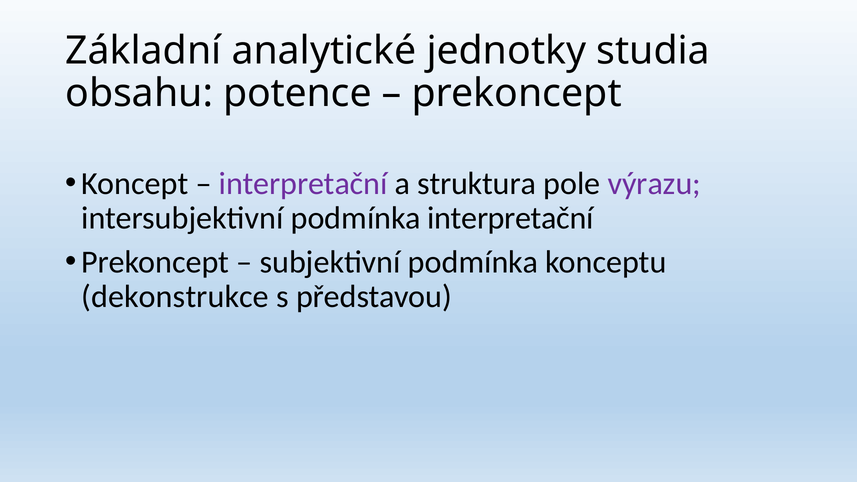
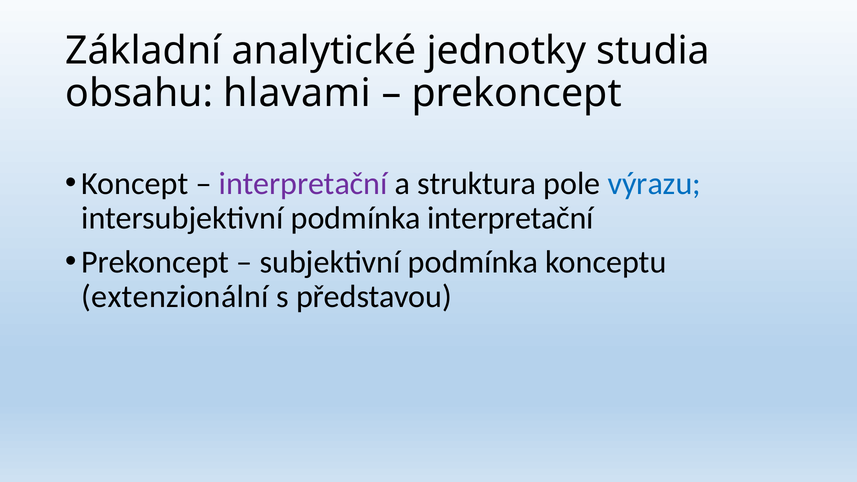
potence: potence -> hlavami (297, 93)
výrazu colour: purple -> blue (654, 184)
dekonstrukce: dekonstrukce -> extenzionální (175, 297)
